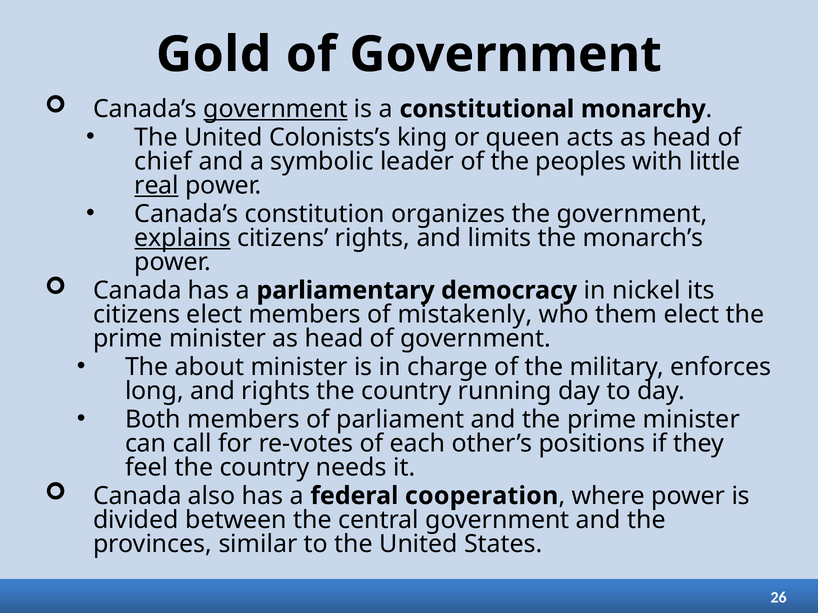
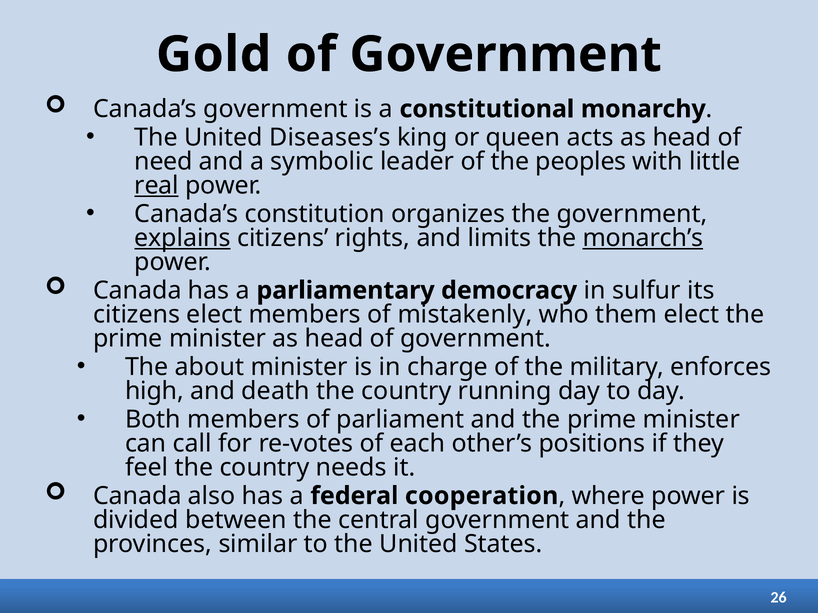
government underline: present -> none (276, 109)
Colonists’s: Colonists’s -> Diseases’s (330, 138)
chief: chief -> need (163, 162)
monarch’s underline: none -> present (643, 238)
nickel: nickel -> sulfur (646, 291)
long: long -> high (154, 391)
and rights: rights -> death (276, 391)
